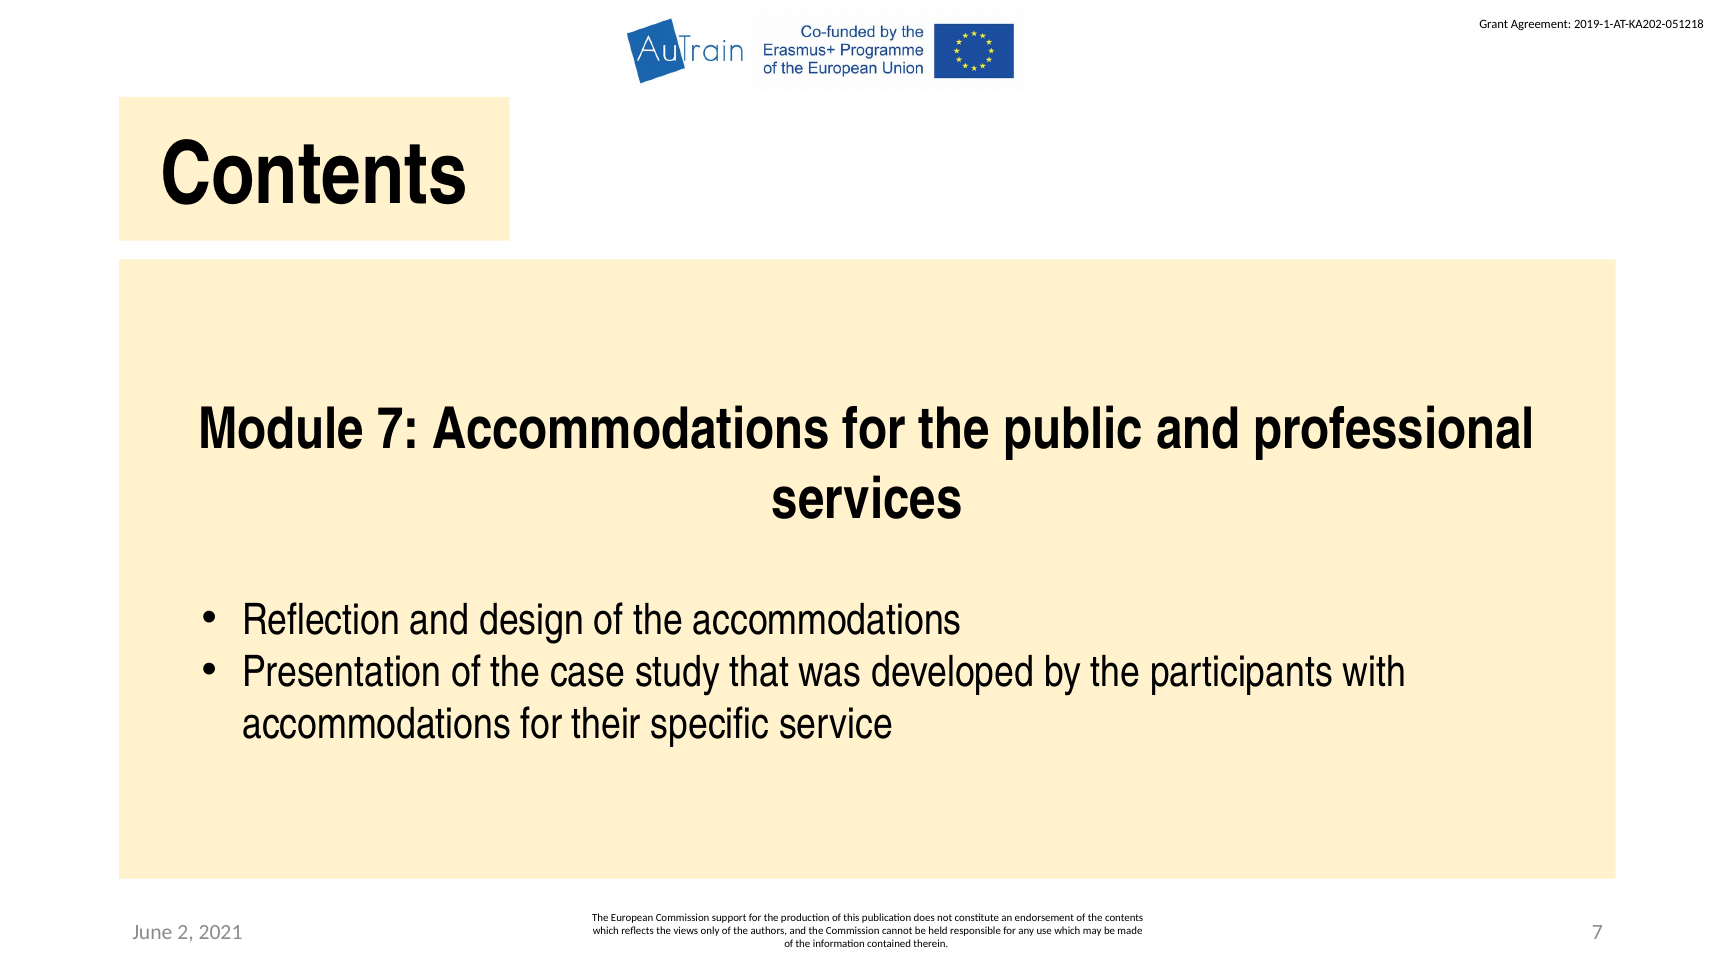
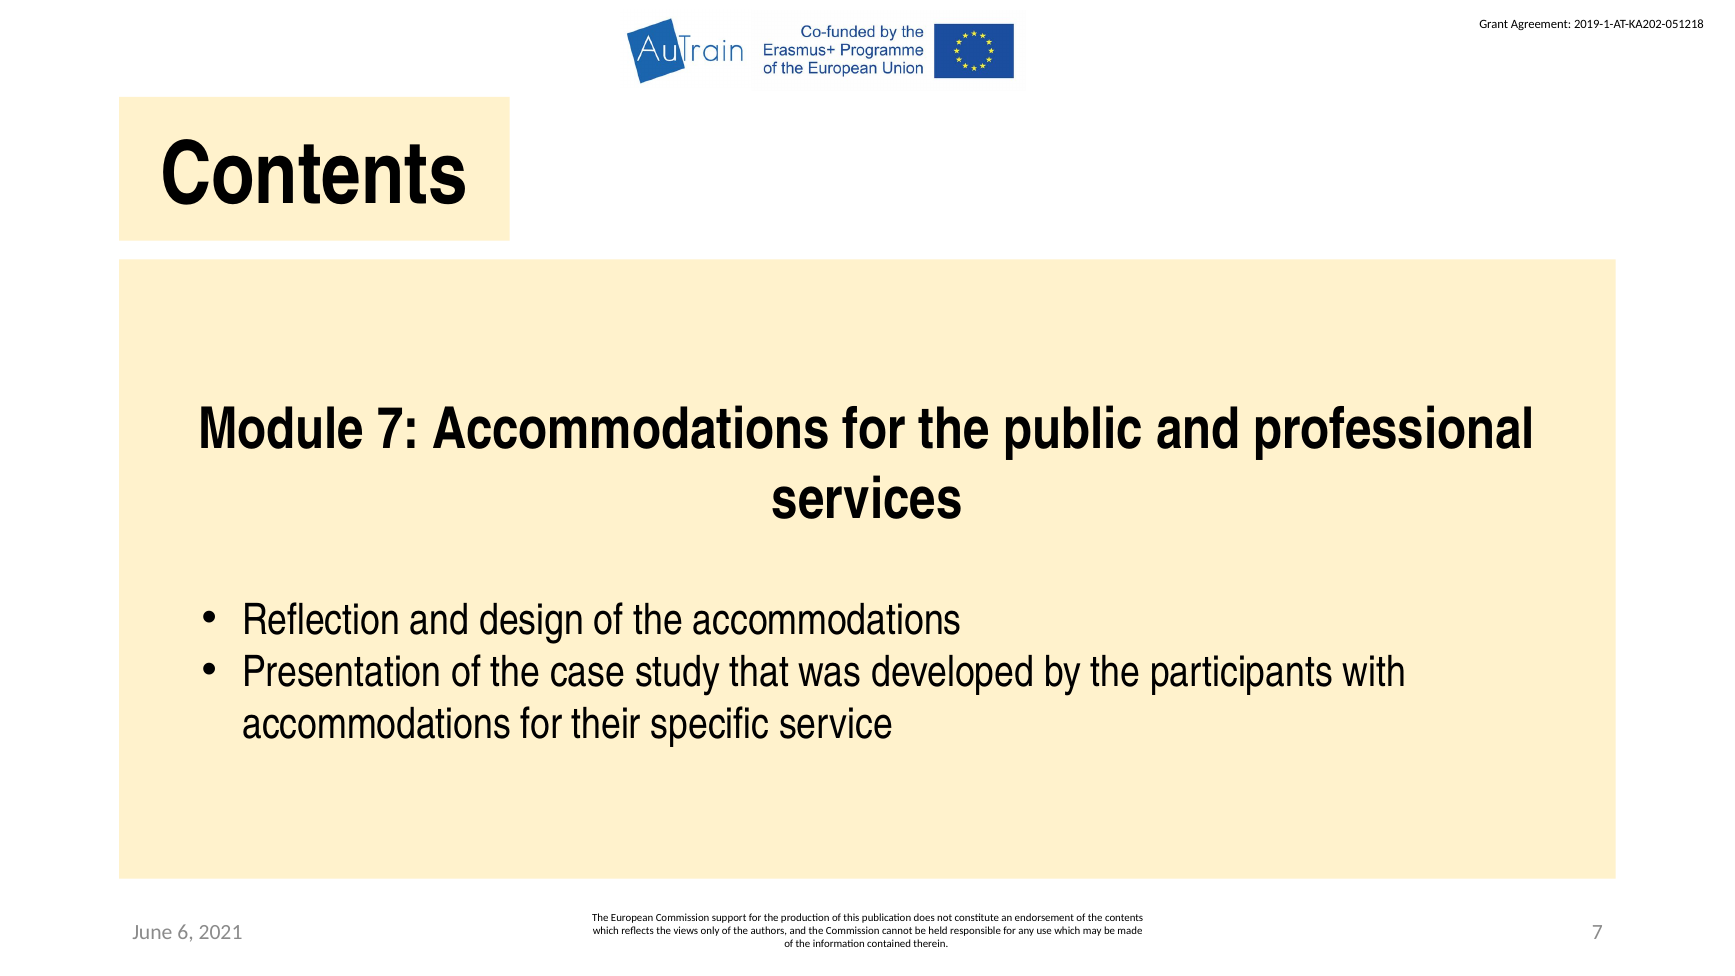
2: 2 -> 6 (186, 932)
